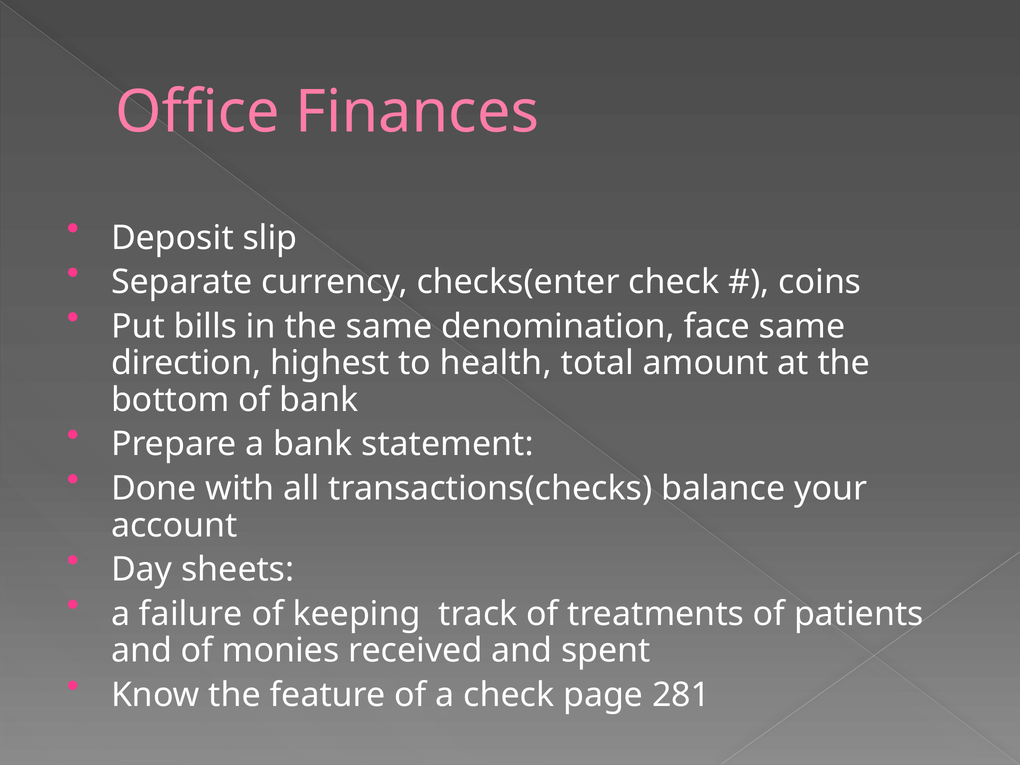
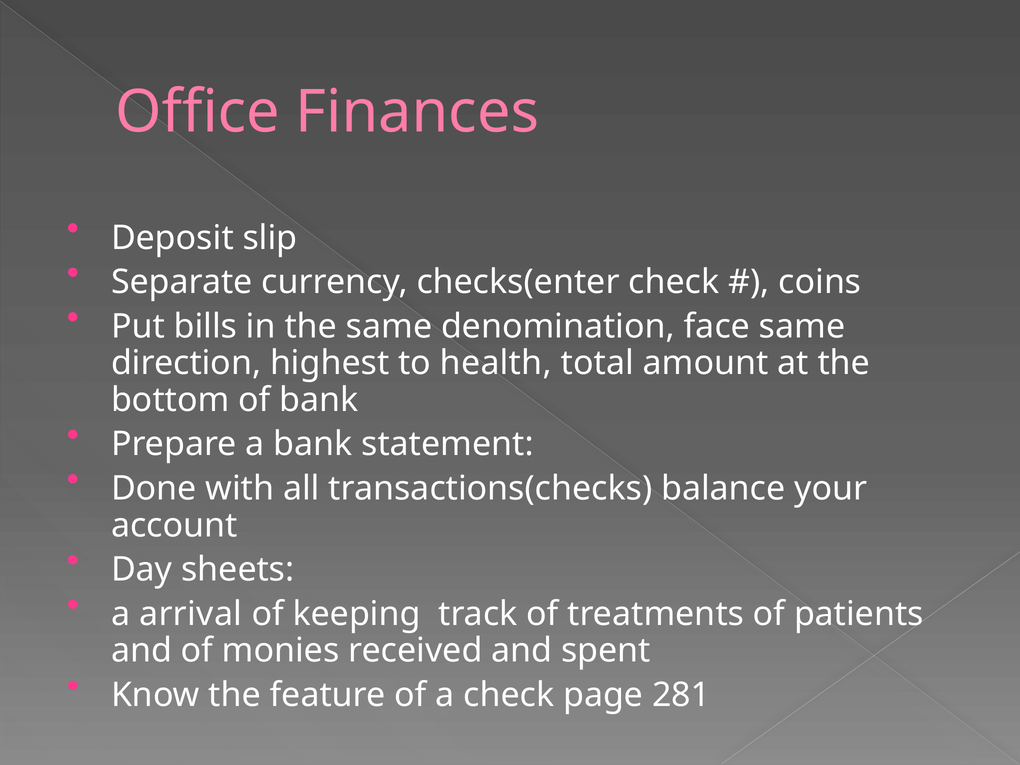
failure: failure -> arrival (191, 614)
